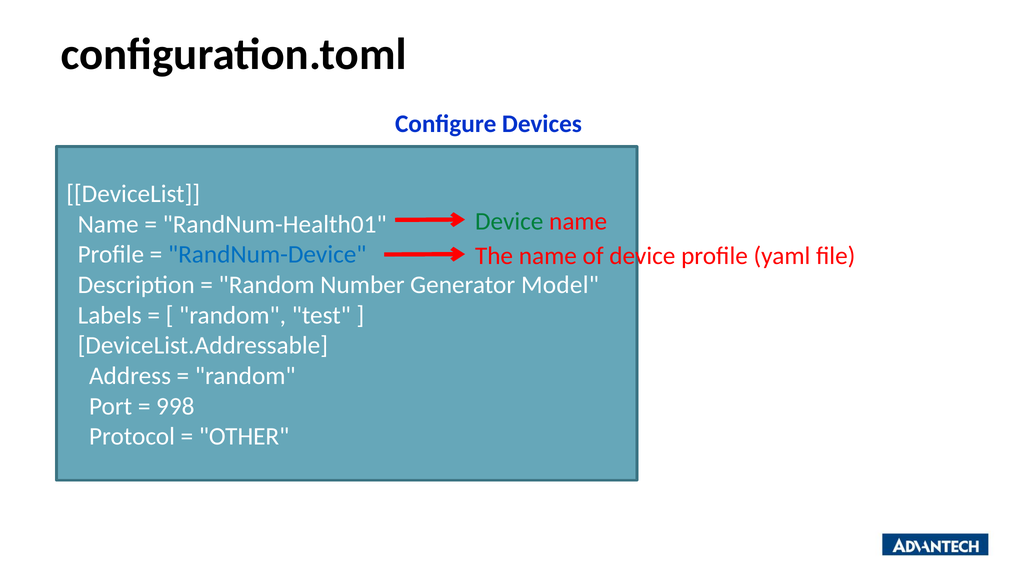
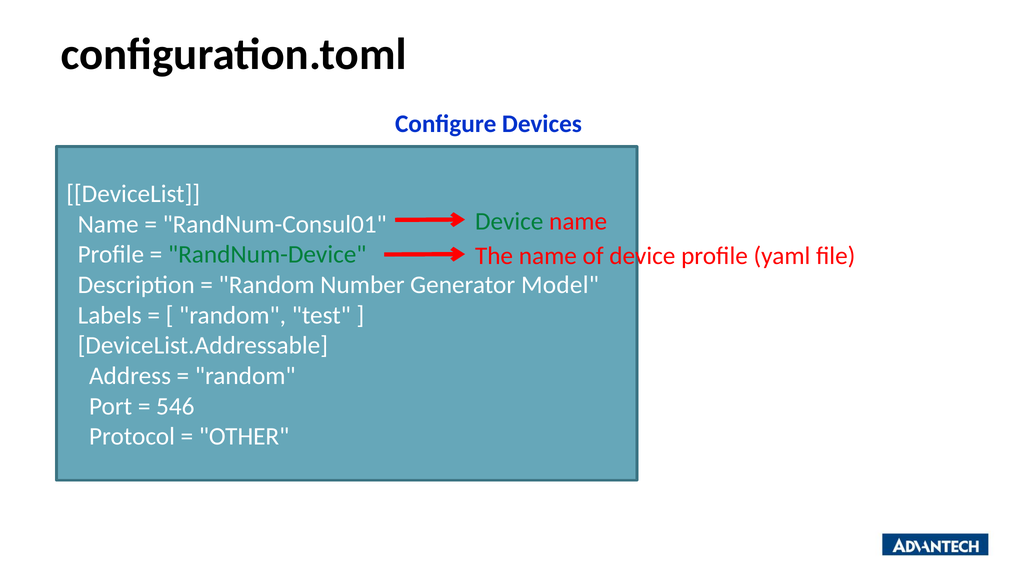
RandNum-Health01: RandNum-Health01 -> RandNum-Consul01 (275, 224)
RandNum-Device colour: blue -> green (267, 254)
998: 998 -> 546 (175, 406)
